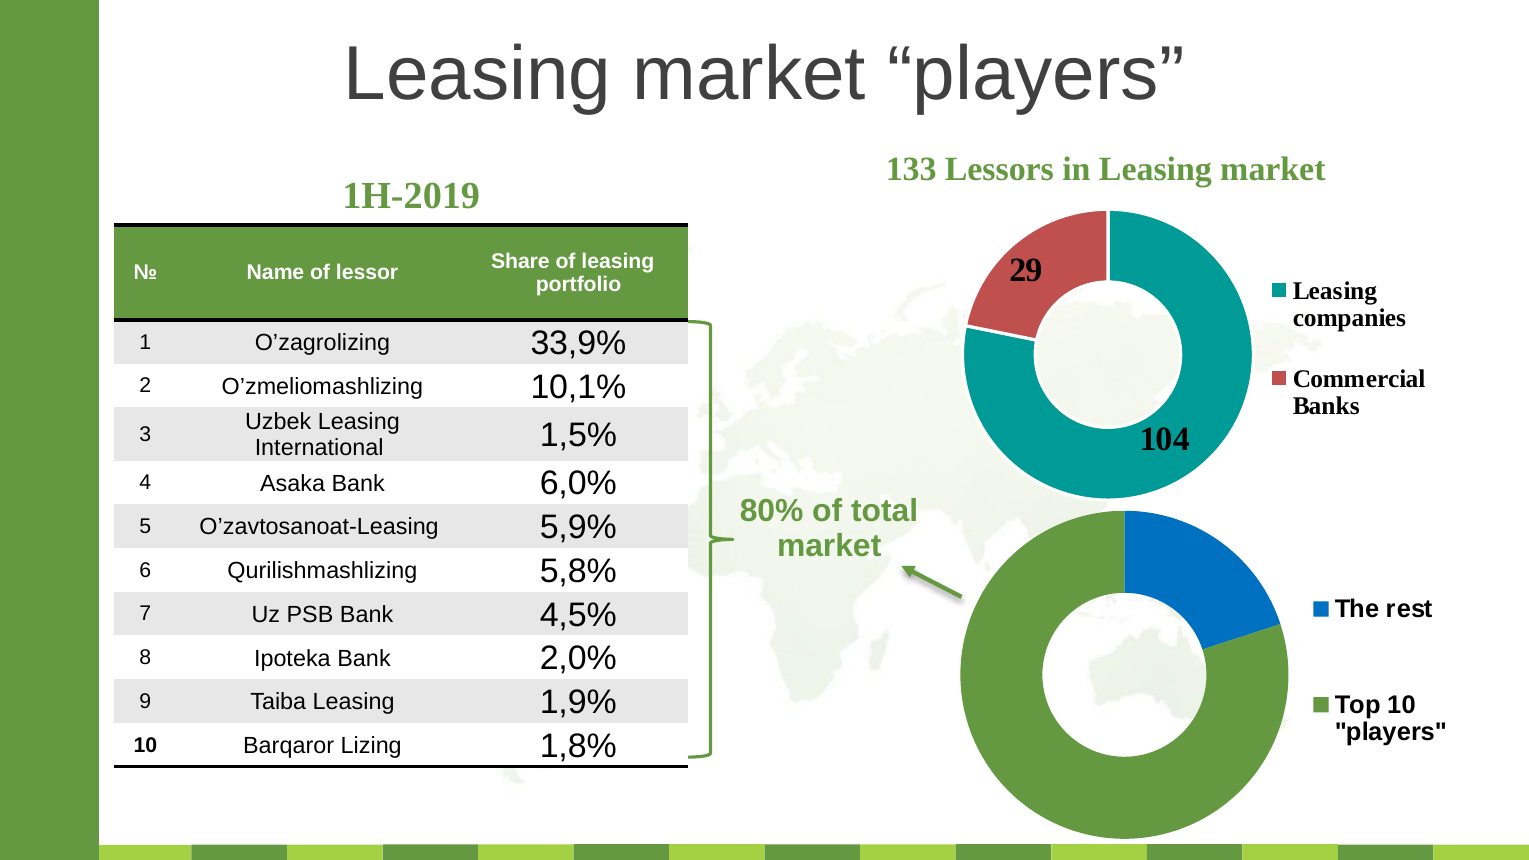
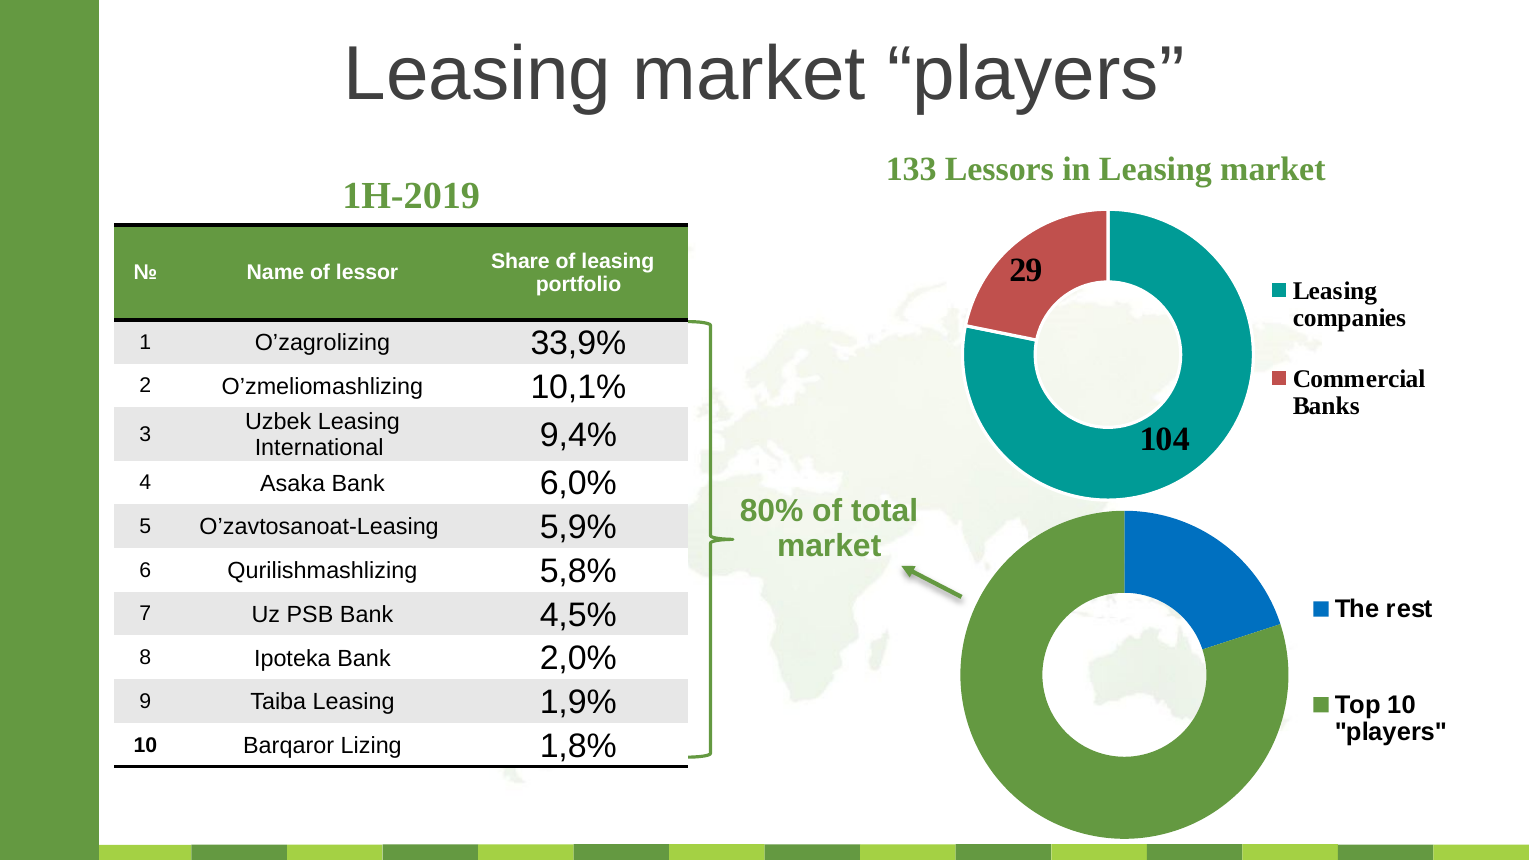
1,5%: 1,5% -> 9,4% (578, 435)
